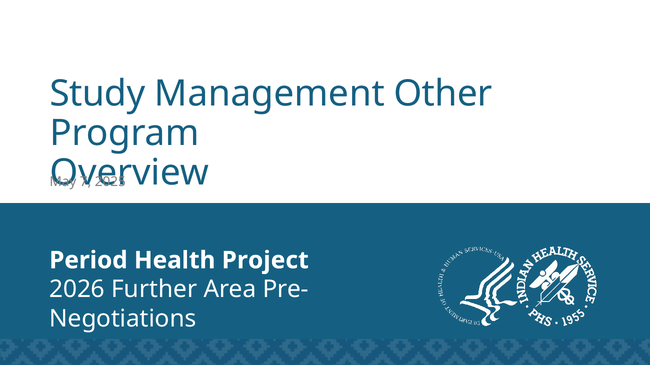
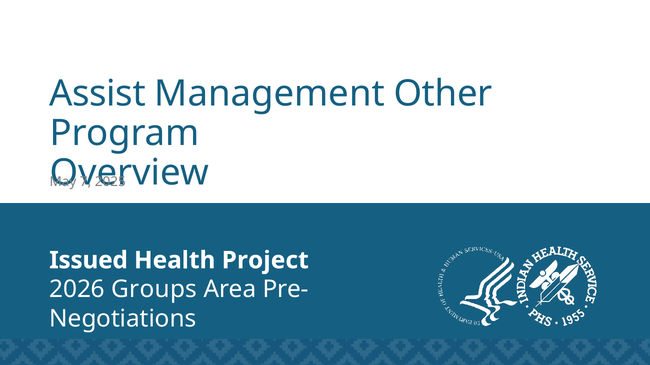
Study: Study -> Assist (97, 94)
Period: Period -> Issued (89, 261)
Further: Further -> Groups (154, 290)
